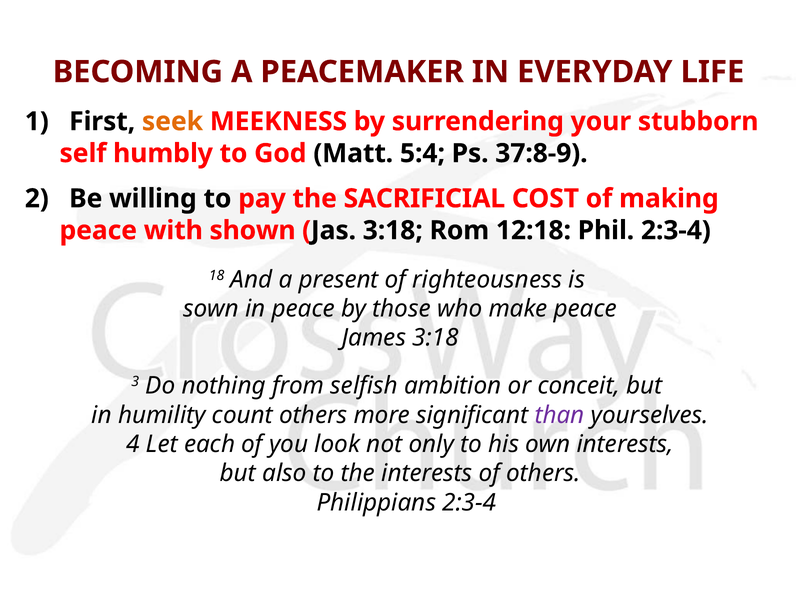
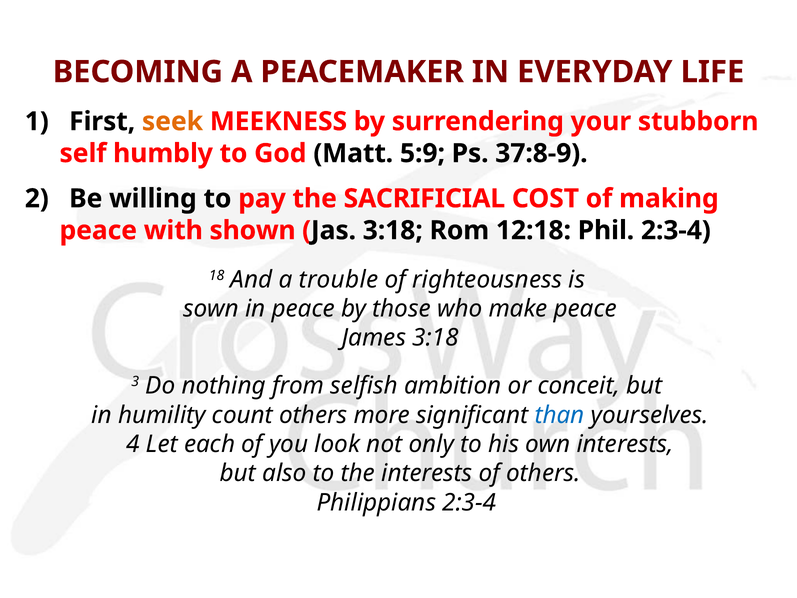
5:4: 5:4 -> 5:9 (422, 153)
present: present -> trouble (338, 279)
than colour: purple -> blue (560, 415)
